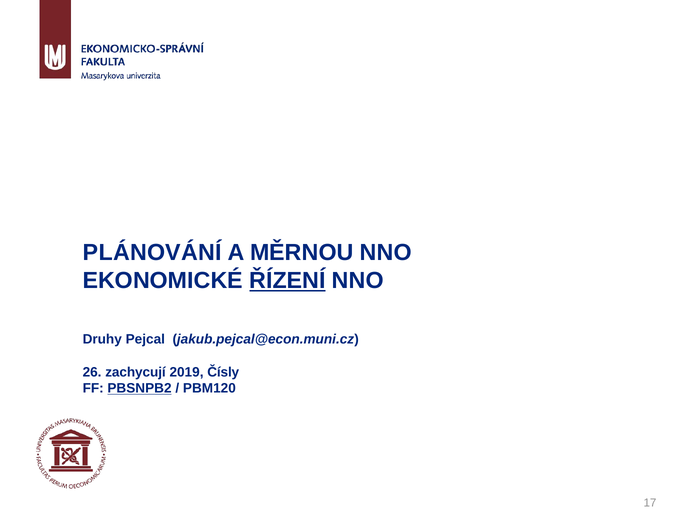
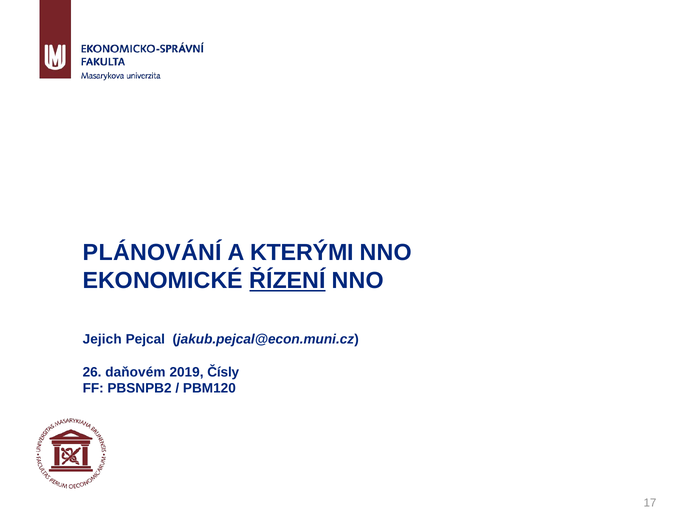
MĚRNOU: MĚRNOU -> KTERÝMI (302, 253)
Druhy: Druhy -> Jejich (102, 339)
zachycují: zachycují -> daňovém (135, 372)
PBSNPB2 underline: present -> none (139, 388)
